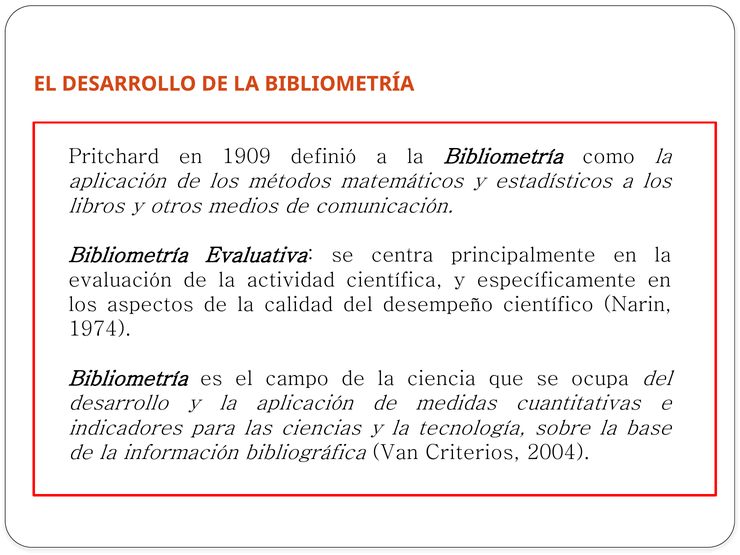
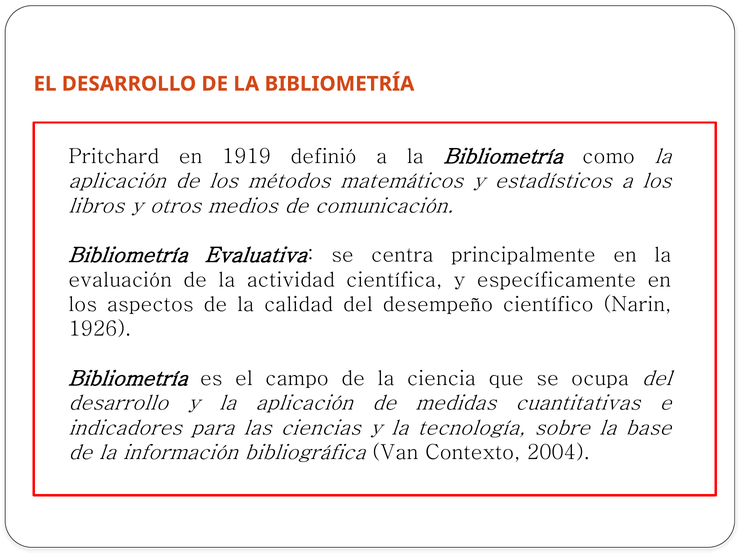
1909: 1909 -> 1919 (246, 156)
1974: 1974 -> 1926 (100, 329)
Criterios: Criterios -> Contexto (473, 453)
